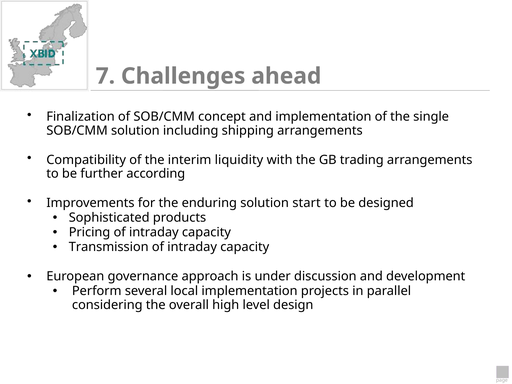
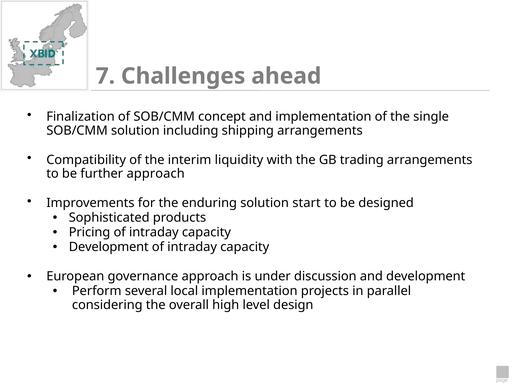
further according: according -> approach (156, 174)
Transmission: Transmission -> Development (109, 247)
